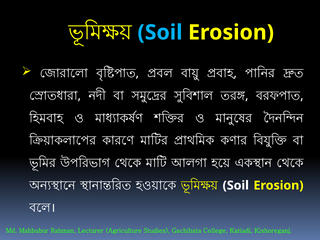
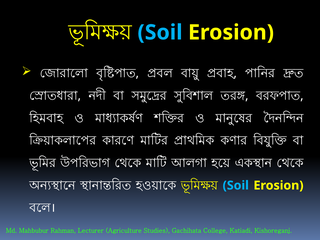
Soil colour: white -> light blue (236, 185)
